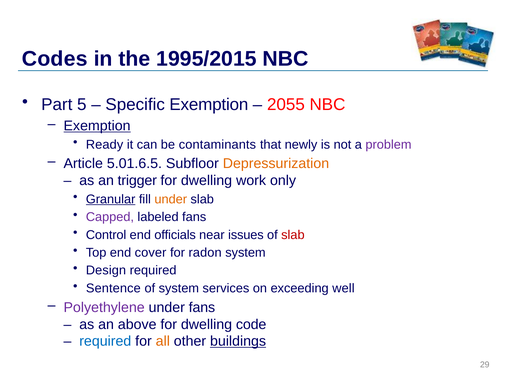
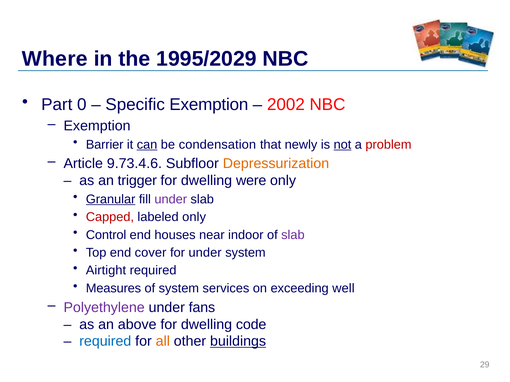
Codes: Codes -> Where (55, 59)
1995/2015: 1995/2015 -> 1995/2029 (206, 59)
5: 5 -> 0 (82, 105)
2055: 2055 -> 2002 (286, 105)
Exemption underline: present -> none (97, 126)
Ready: Ready -> Barrier (105, 145)
can underline: none -> present (147, 145)
contaminants: contaminants -> condensation (217, 145)
not underline: none -> present (342, 145)
problem colour: purple -> red (388, 145)
5.01.6.5: 5.01.6.5 -> 9.73.4.6 (134, 164)
work: work -> were (251, 181)
under colour: orange -> purple (171, 199)
Capped colour: purple -> red (110, 217)
labeled fans: fans -> only (194, 217)
officials: officials -> houses (175, 235)
issues: issues -> indoor (246, 235)
slab colour: red -> purple (293, 235)
for radon: radon -> under (205, 253)
Design: Design -> Airtight (106, 271)
Sentence: Sentence -> Measures (113, 289)
